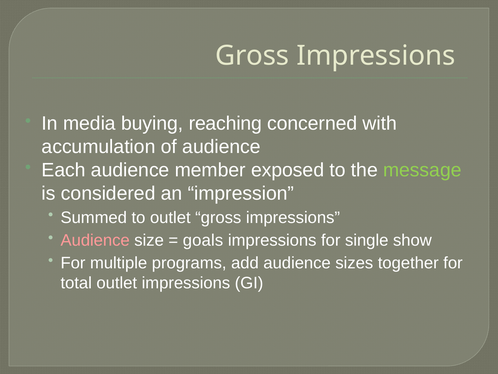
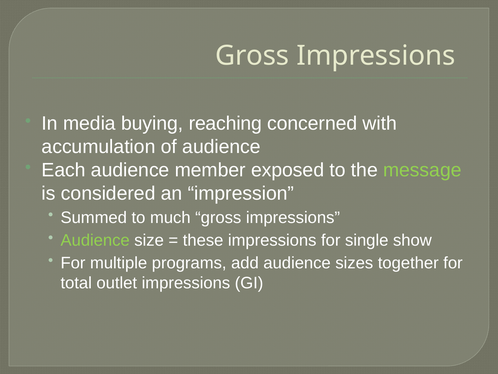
to outlet: outlet -> much (170, 217)
Audience colour: pink -> light green (95, 240)
goals: goals -> these (203, 240)
